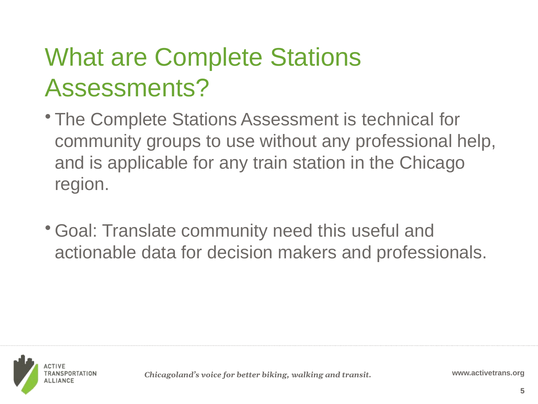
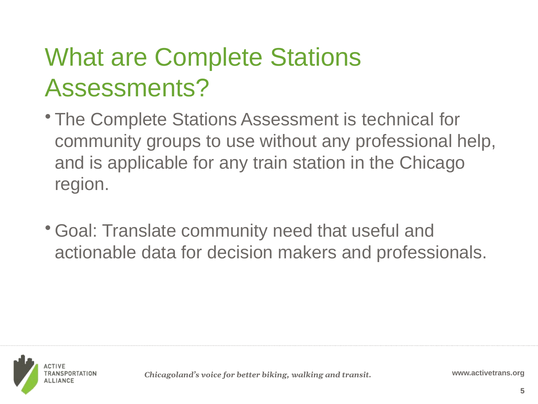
this: this -> that (332, 231)
